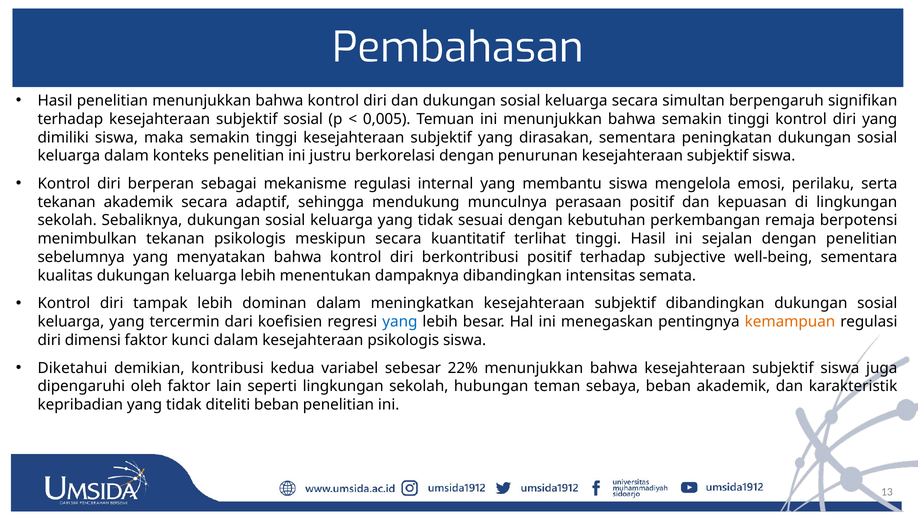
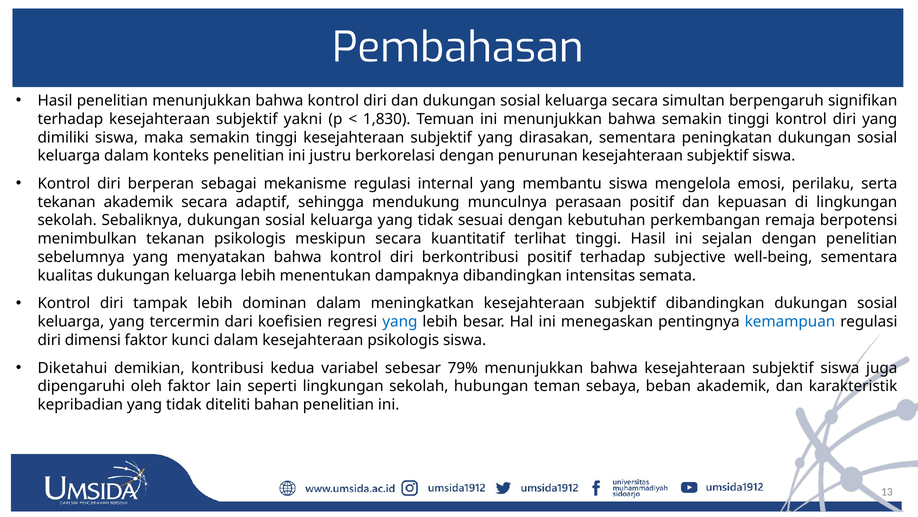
subjektif sosial: sosial -> yakni (303, 119)
0,005: 0,005 -> 1,830 (387, 119)
kemampuan colour: orange -> blue (790, 321)
22%: 22% -> 79% (463, 368)
diteliti beban: beban -> bahan (277, 404)
